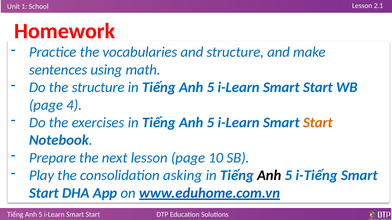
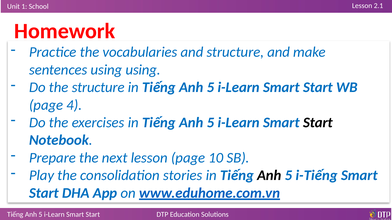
using math: math -> using (143, 70)
Start colour: orange -> black (318, 123)
asking: asking -> stories (183, 176)
